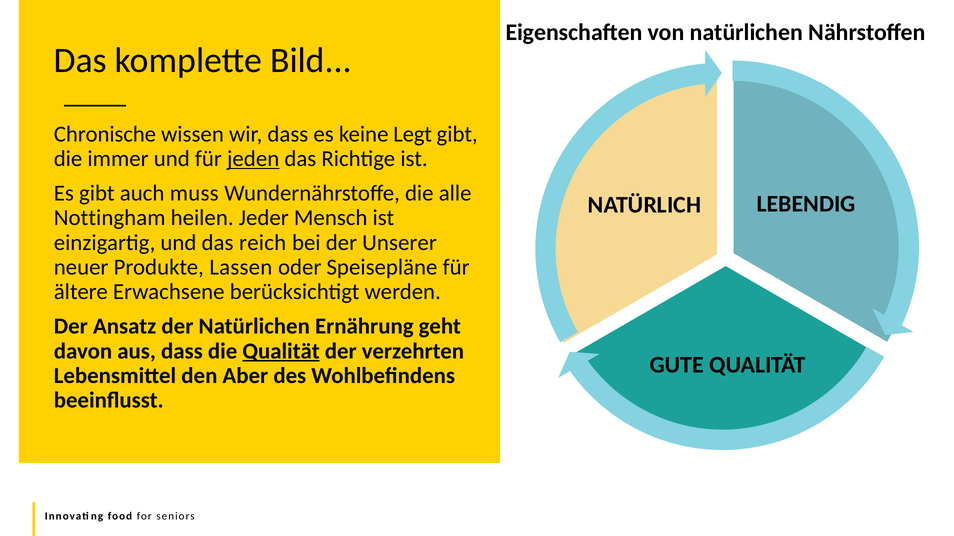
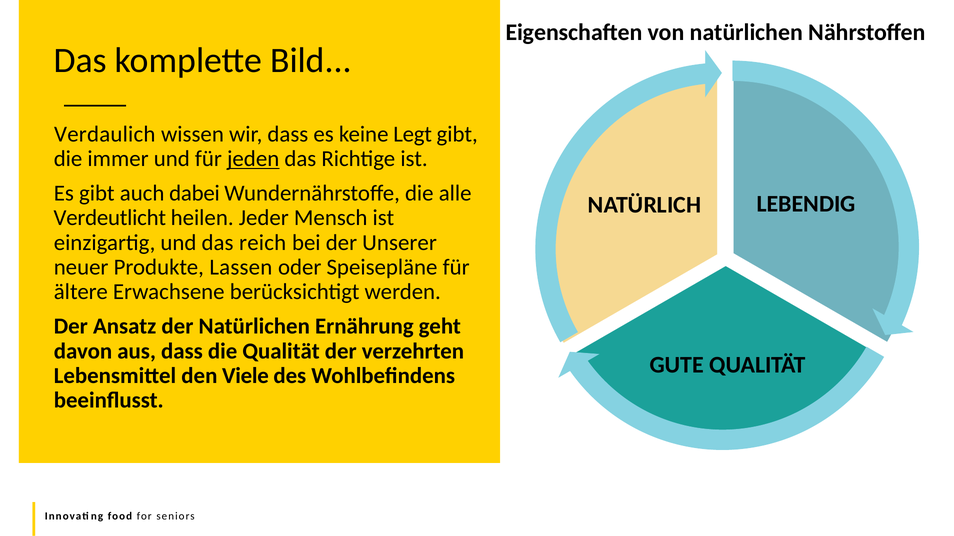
Chronische: Chronische -> Verdaulich (105, 134)
muss: muss -> dabei (194, 193)
Nottingham: Nottingham -> Verdeutlicht (110, 218)
Qualität underline: present -> none (281, 351)
Aber: Aber -> Viele (245, 376)
